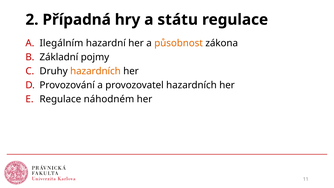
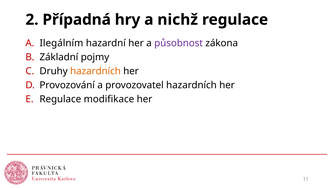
státu: státu -> nichž (178, 20)
působnost colour: orange -> purple (179, 43)
náhodném: náhodném -> modifikace (109, 99)
